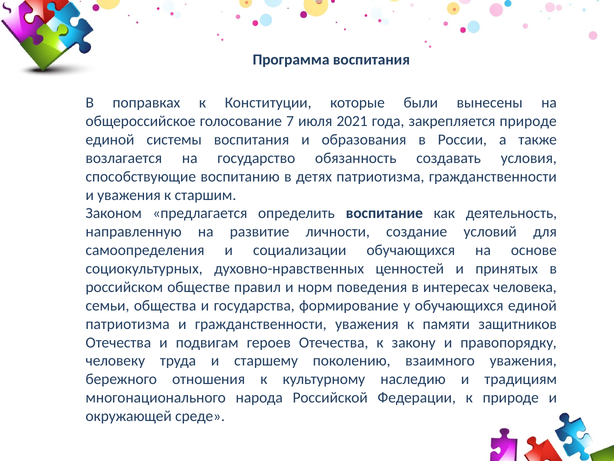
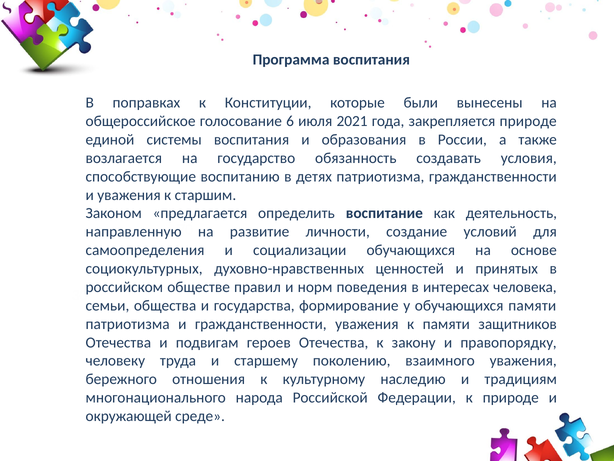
7: 7 -> 6 (290, 121)
обучающихся единой: единой -> памяти (532, 305)
